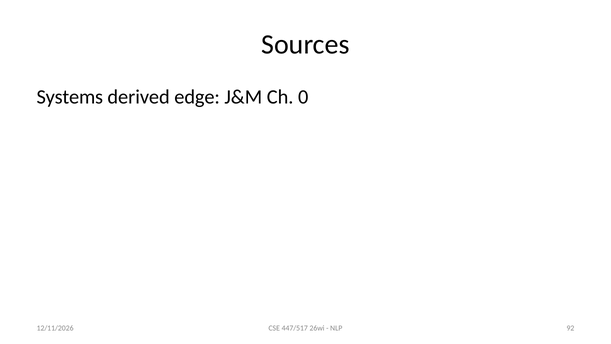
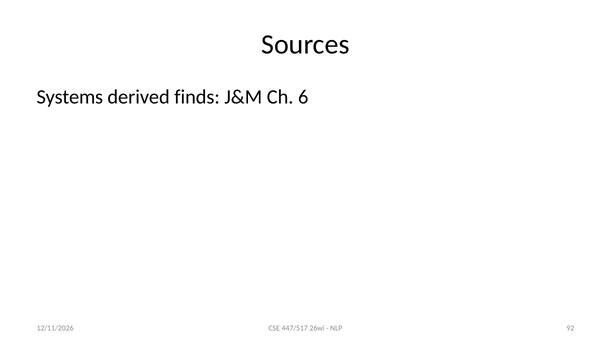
edge: edge -> finds (197, 97)
0: 0 -> 6 (303, 97)
